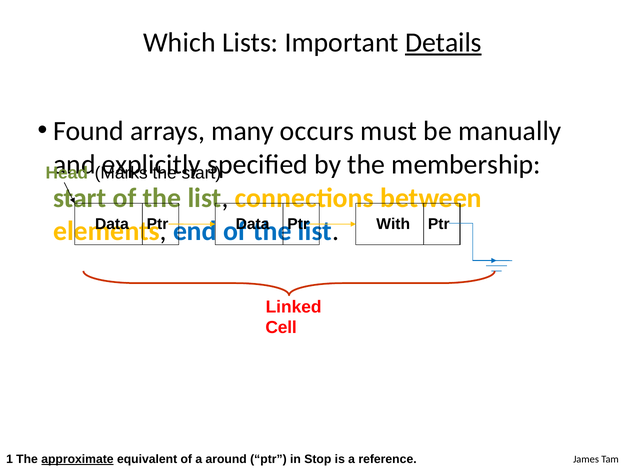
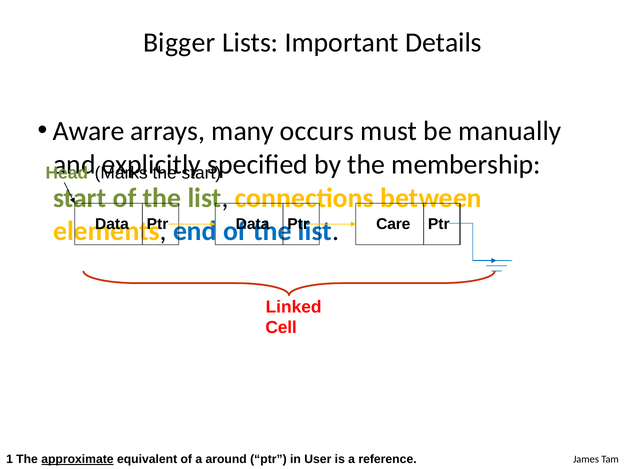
Which: Which -> Bigger (179, 43)
Details underline: present -> none (443, 43)
Found: Found -> Aware (89, 131)
With: With -> Care (393, 224)
Stop: Stop -> User (318, 459)
